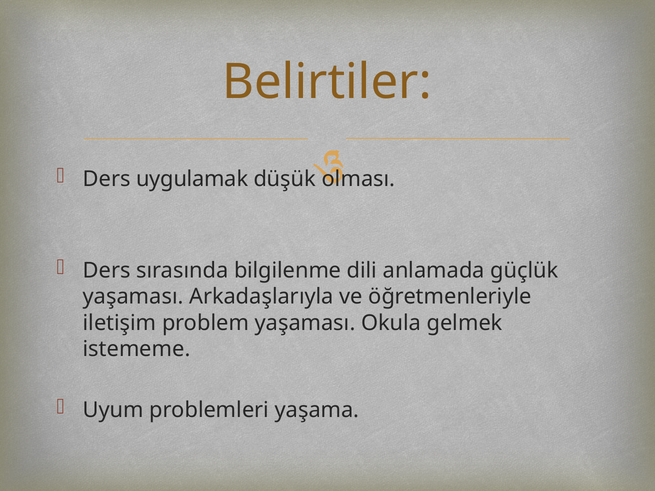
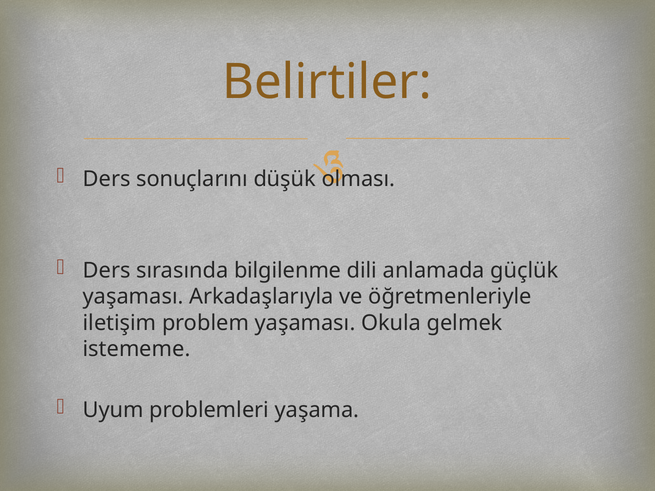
uygulamak: uygulamak -> sonuçlarını (192, 179)
